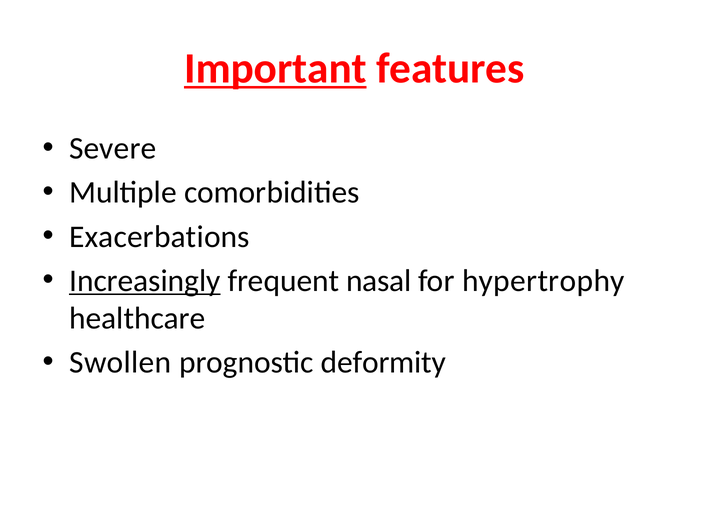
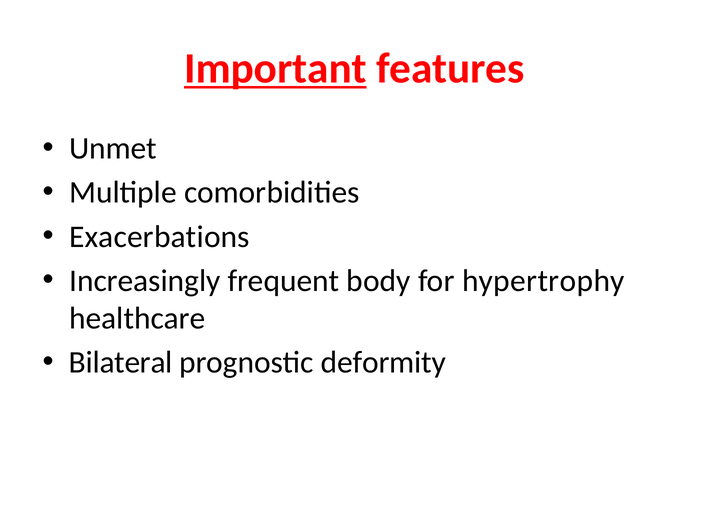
Severe: Severe -> Unmet (113, 149)
Increasingly underline: present -> none (145, 281)
nasal: nasal -> body (379, 281)
Swollen: Swollen -> Bilateral (121, 363)
